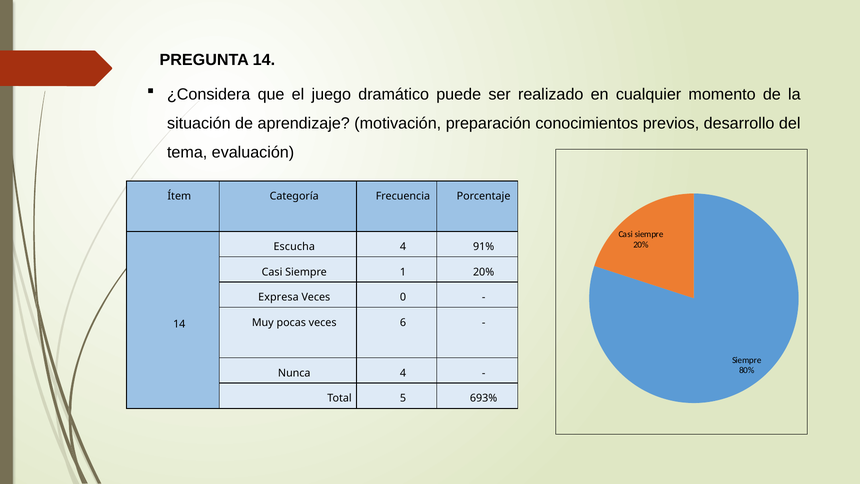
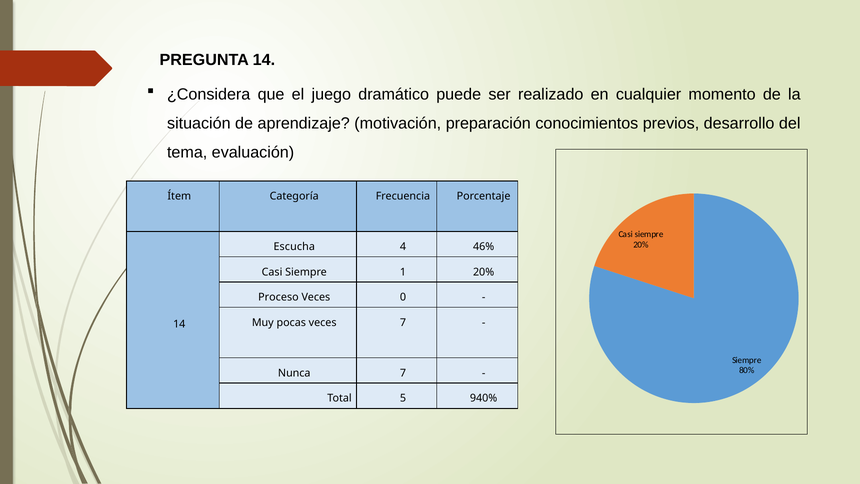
91%: 91% -> 46% (484, 247)
Expresa: Expresa -> Proceso (278, 297)
veces 6: 6 -> 7 (403, 322)
Nunca 4: 4 -> 7 (403, 373)
693%: 693% -> 940% (484, 398)
